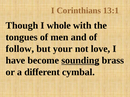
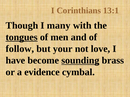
whole: whole -> many (59, 26)
tongues underline: none -> present (22, 37)
different: different -> evidence (42, 72)
